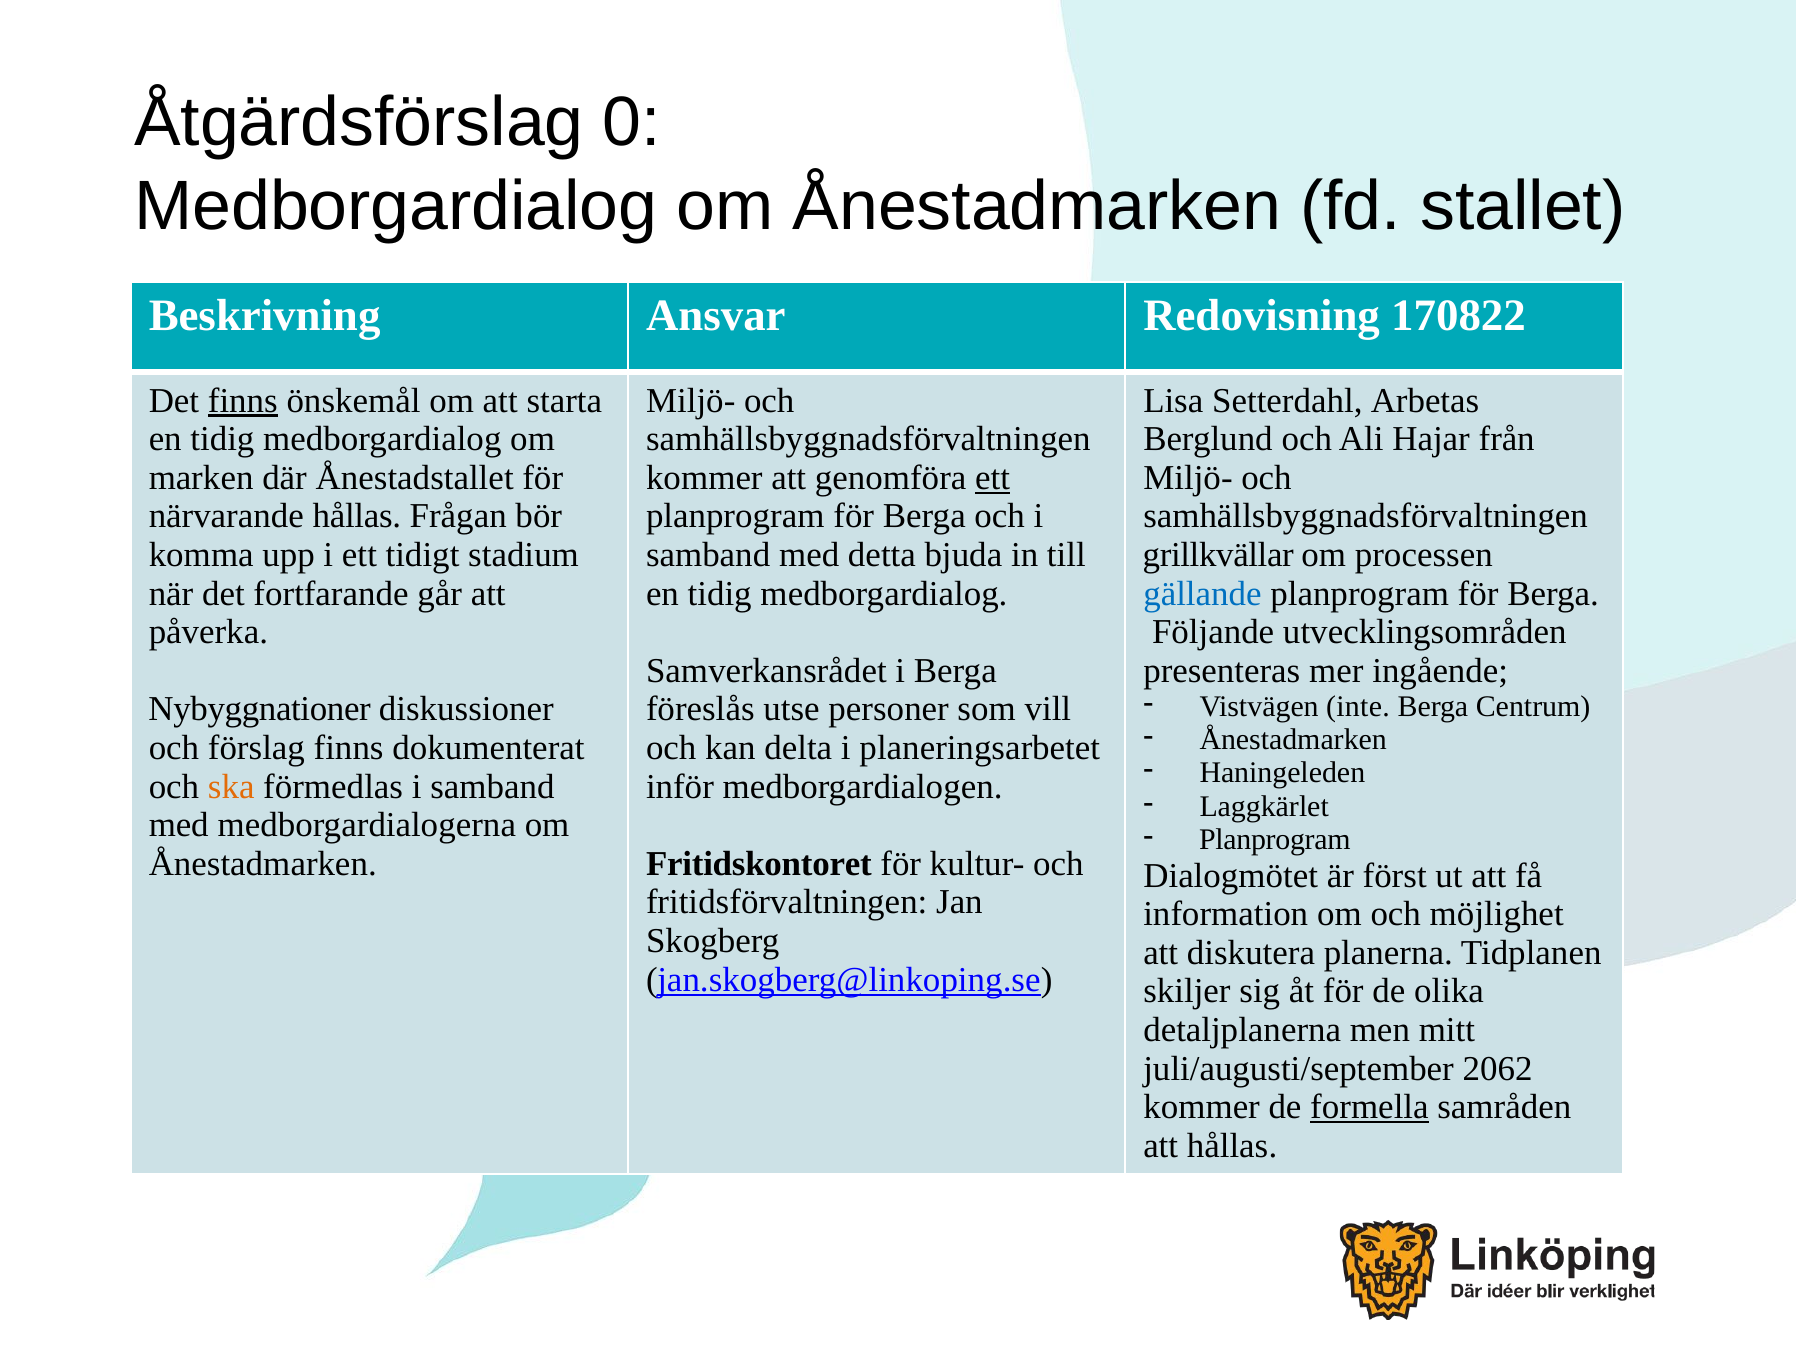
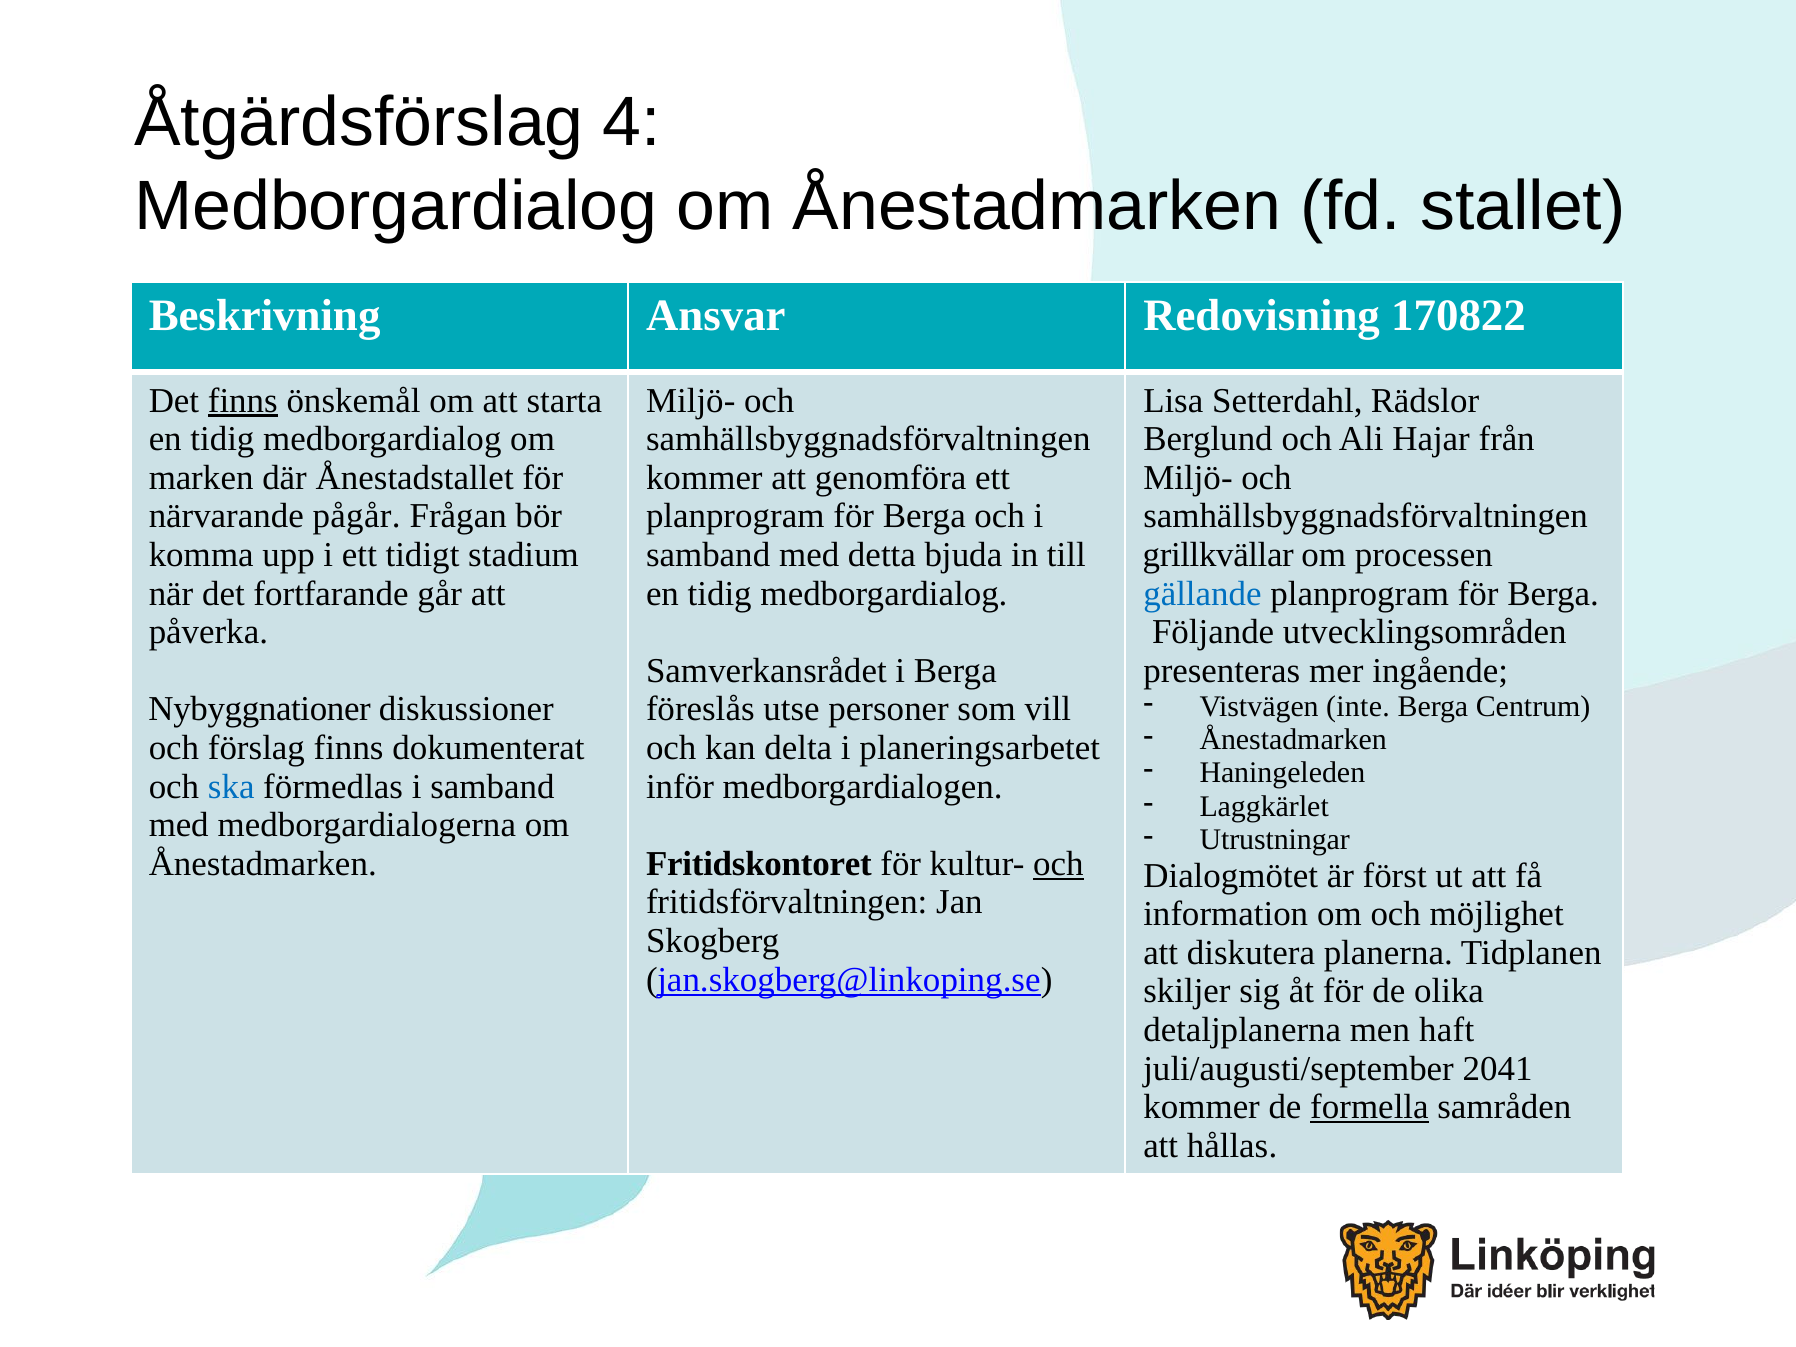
0: 0 -> 4 (632, 122)
Arbetas: Arbetas -> Rädslor (1425, 400)
ett underline: present -> none (993, 478)
närvarande hållas: hållas -> pågår (357, 516)
ska colour: orange -> blue (231, 787)
Planprogram: Planprogram -> Utrustningar (1275, 839)
och underline: none -> present (1058, 864)
mitt: mitt -> haft (1447, 1030)
2062: 2062 -> 2041 (1498, 1069)
